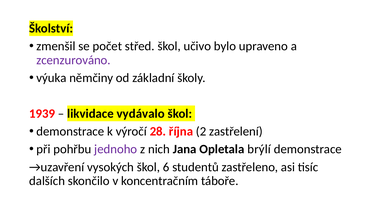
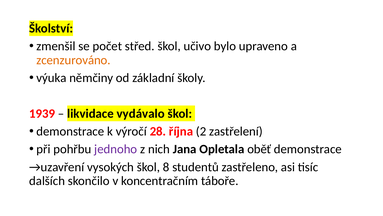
zcenzurováno colour: purple -> orange (73, 60)
brýlí: brýlí -> oběť (259, 149)
6: 6 -> 8 (166, 167)
